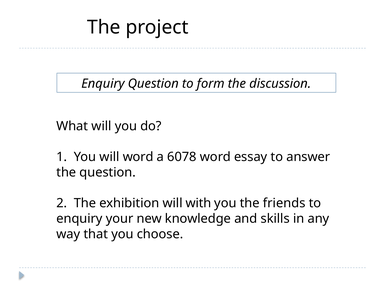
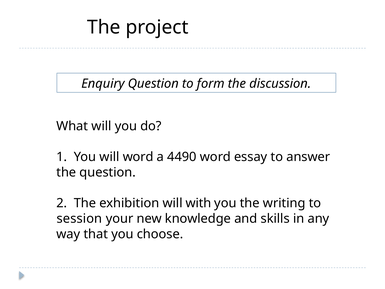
6078: 6078 -> 4490 (182, 157)
friends: friends -> writing (284, 203)
enquiry: enquiry -> session (79, 218)
